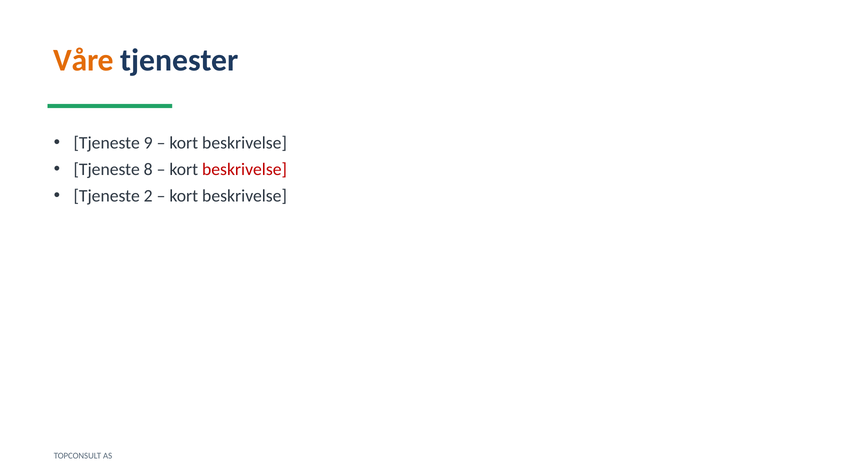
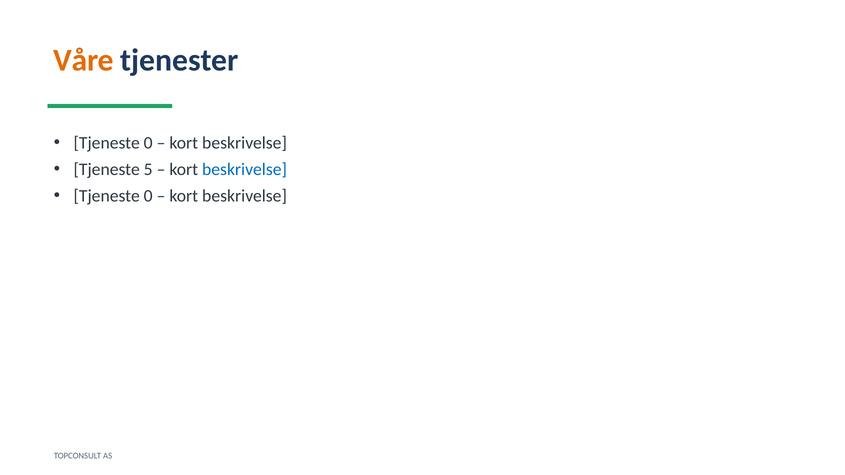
9: 9 -> 0 (148, 143)
8: 8 -> 5 (148, 170)
beskrivelse colour: red -> blue (245, 170)
2: 2 -> 0 (148, 196)
